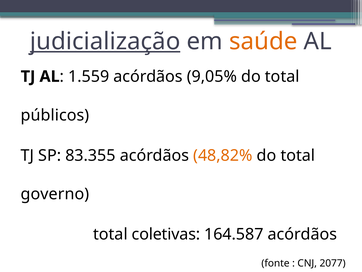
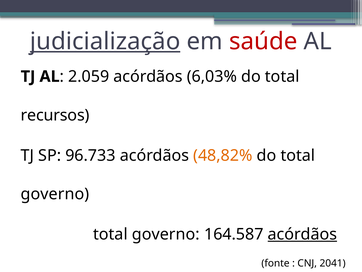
saúde colour: orange -> red (263, 41)
1.559: 1.559 -> 2.059 (89, 76)
9,05%: 9,05% -> 6,03% (212, 76)
públicos: públicos -> recursos (55, 115)
83.355: 83.355 -> 96.733 (90, 155)
coletivas: coletivas -> governo (166, 234)
acórdãos underline: none -> present (302, 234)
2077: 2077 -> 2041 (333, 263)
